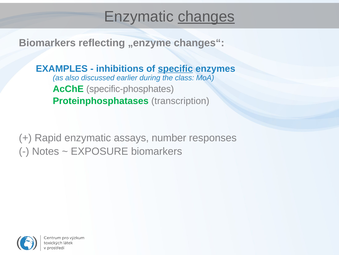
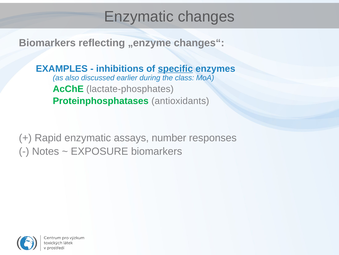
changes underline: present -> none (206, 17)
specific-phosphates: specific-phosphates -> lactate-phosphates (130, 89)
transcription: transcription -> antioxidants (180, 101)
